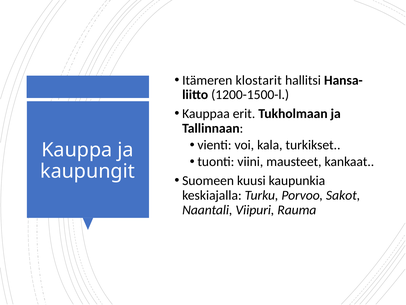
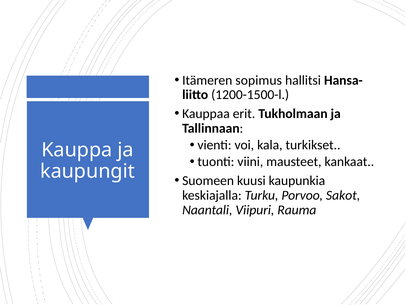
klostarit: klostarit -> sopimus (259, 80)
